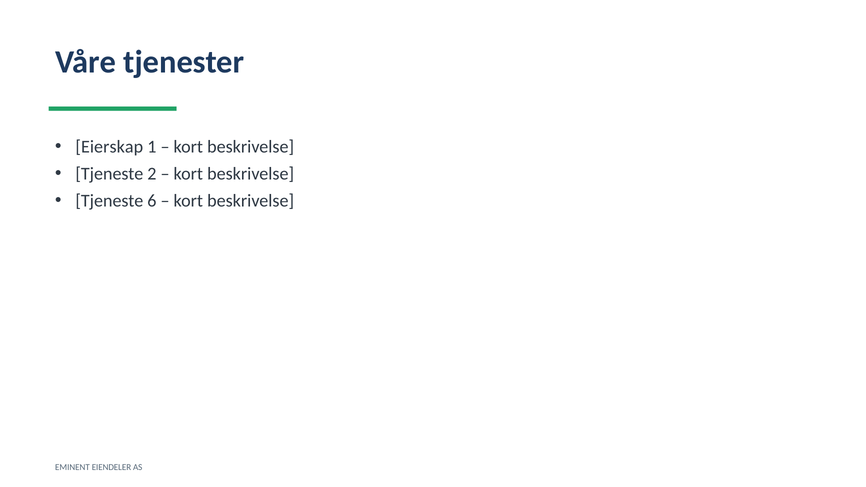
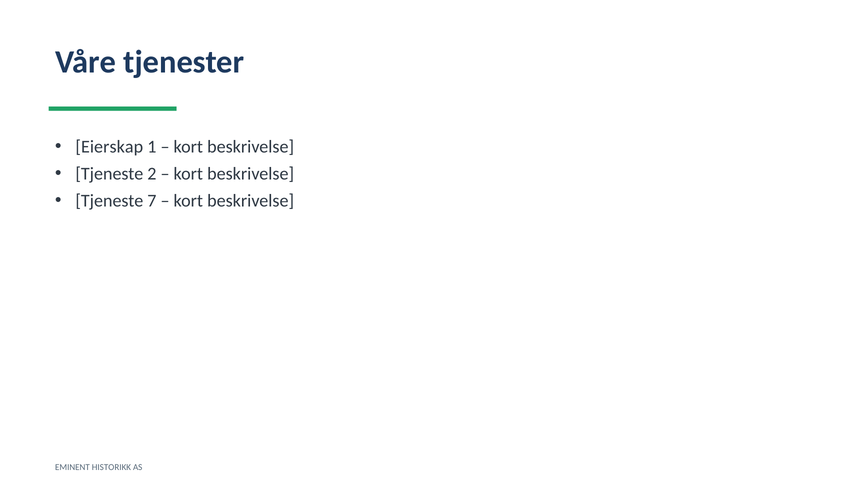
6: 6 -> 7 (152, 201)
EIENDELER: EIENDELER -> HISTORIKK (111, 467)
